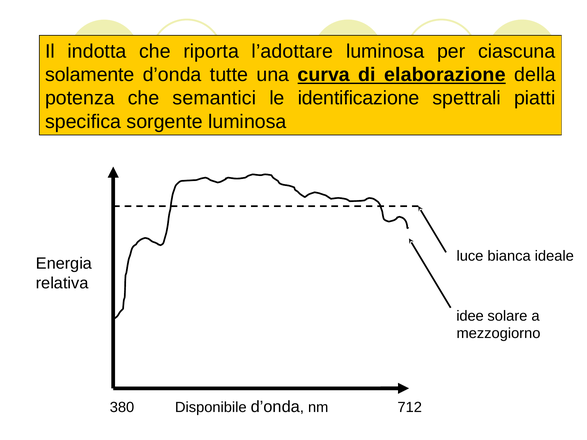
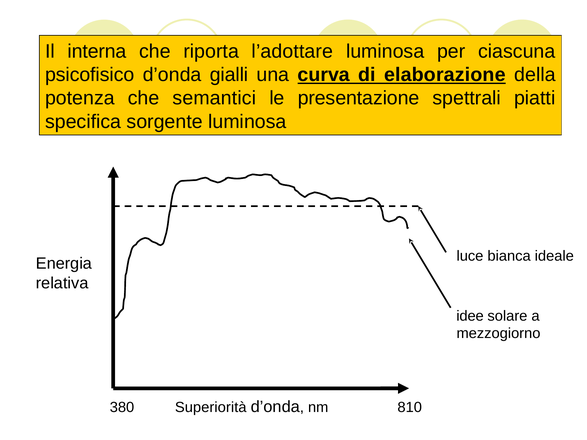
indotta: indotta -> interna (97, 51)
solamente: solamente -> psicofisico (90, 75)
tutte: tutte -> gialli (229, 75)
identificazione: identificazione -> presentazione (359, 98)
Disponibile: Disponibile -> Superiorità (211, 408)
712: 712 -> 810 (410, 408)
